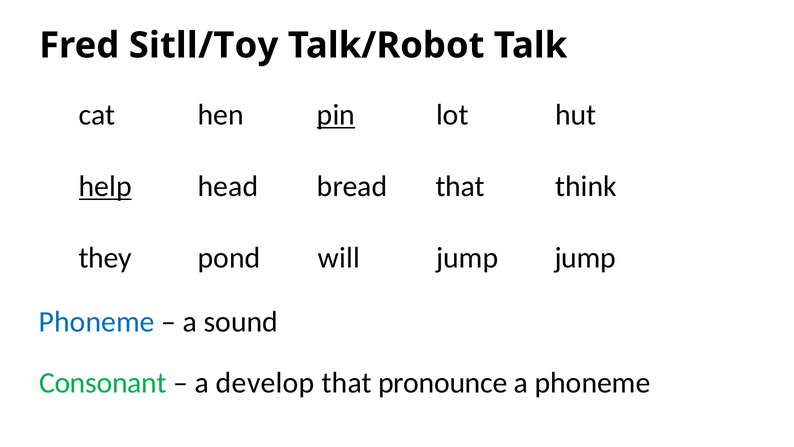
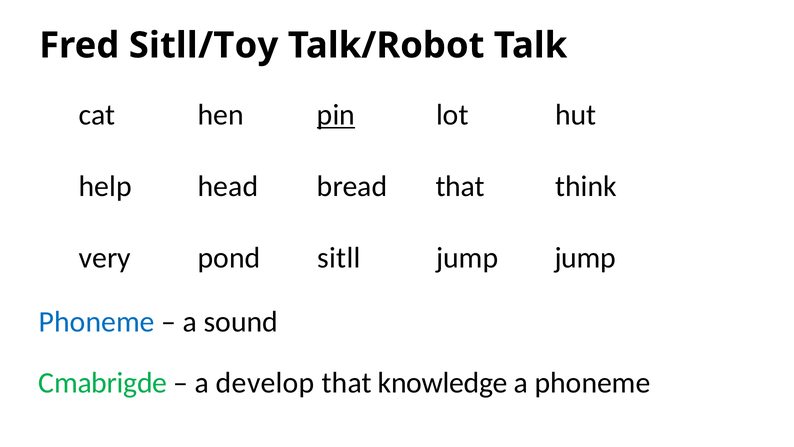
help underline: present -> none (105, 186)
they: they -> very (105, 258)
will: will -> sitll (339, 258)
Consonant: Consonant -> Cmabrigde (103, 383)
pronounce: pronounce -> knowledge (443, 383)
